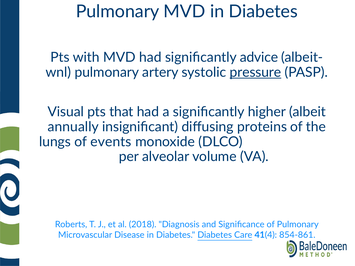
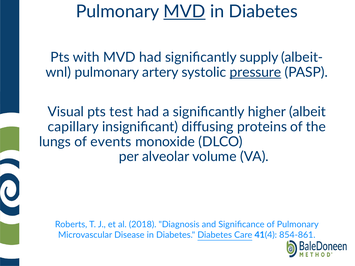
MVD underline: none -> present (184, 12)
advice: advice -> supply (259, 57)
that: that -> test (121, 112)
annually: annually -> capillary (73, 127)
